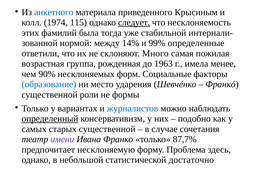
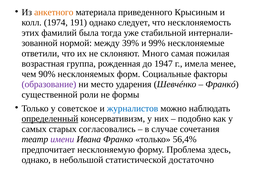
анкетного colour: blue -> orange (54, 12)
115: 115 -> 191 (78, 23)
следует underline: present -> none (134, 23)
14%: 14% -> 39% (131, 43)
определенные: определенные -> несклоняемые (196, 43)
1963: 1963 -> 1947 (163, 64)
образование colour: blue -> purple (49, 85)
вариантах: вариантах -> советское (77, 109)
старых существенной: существенной -> согласовались (107, 129)
87,7%: 87,7% -> 56,4% (185, 140)
